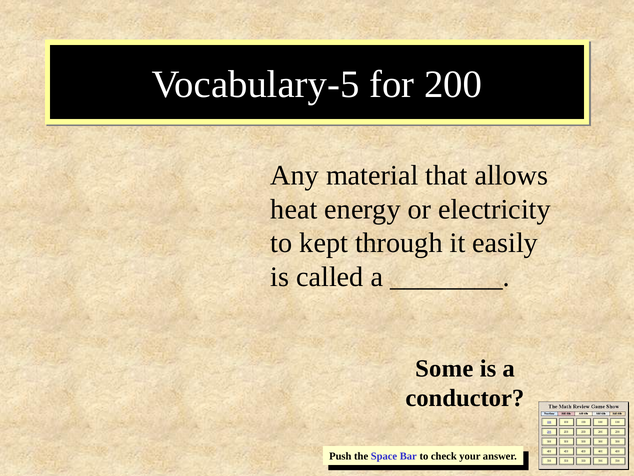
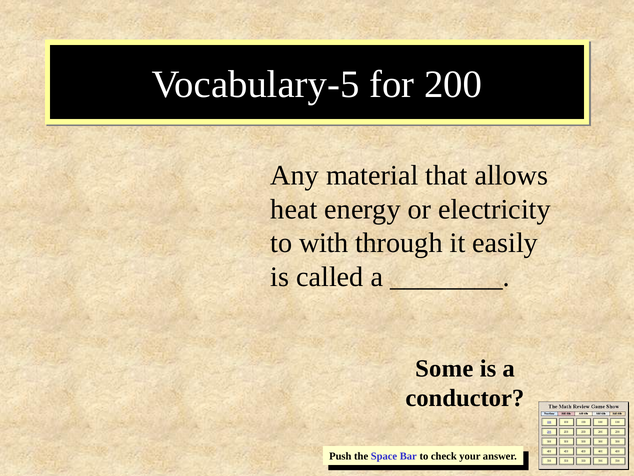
kept: kept -> with (324, 243)
